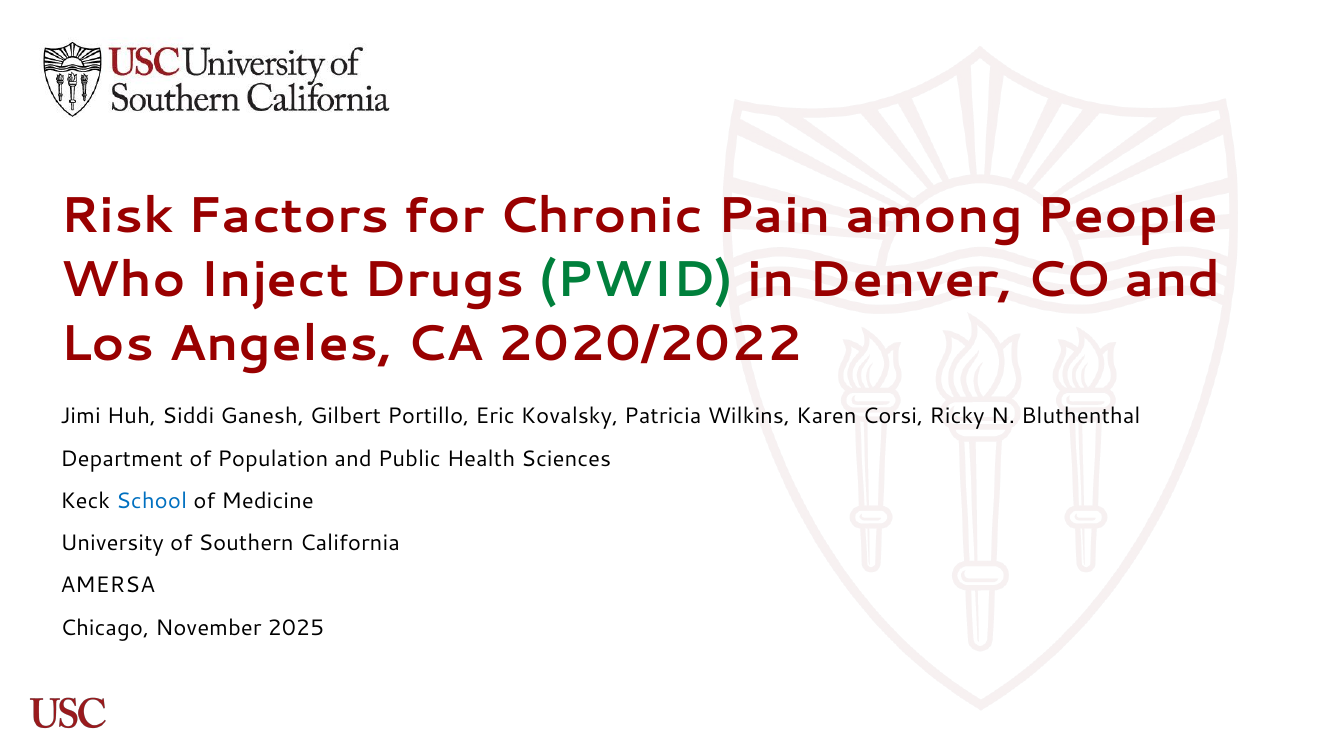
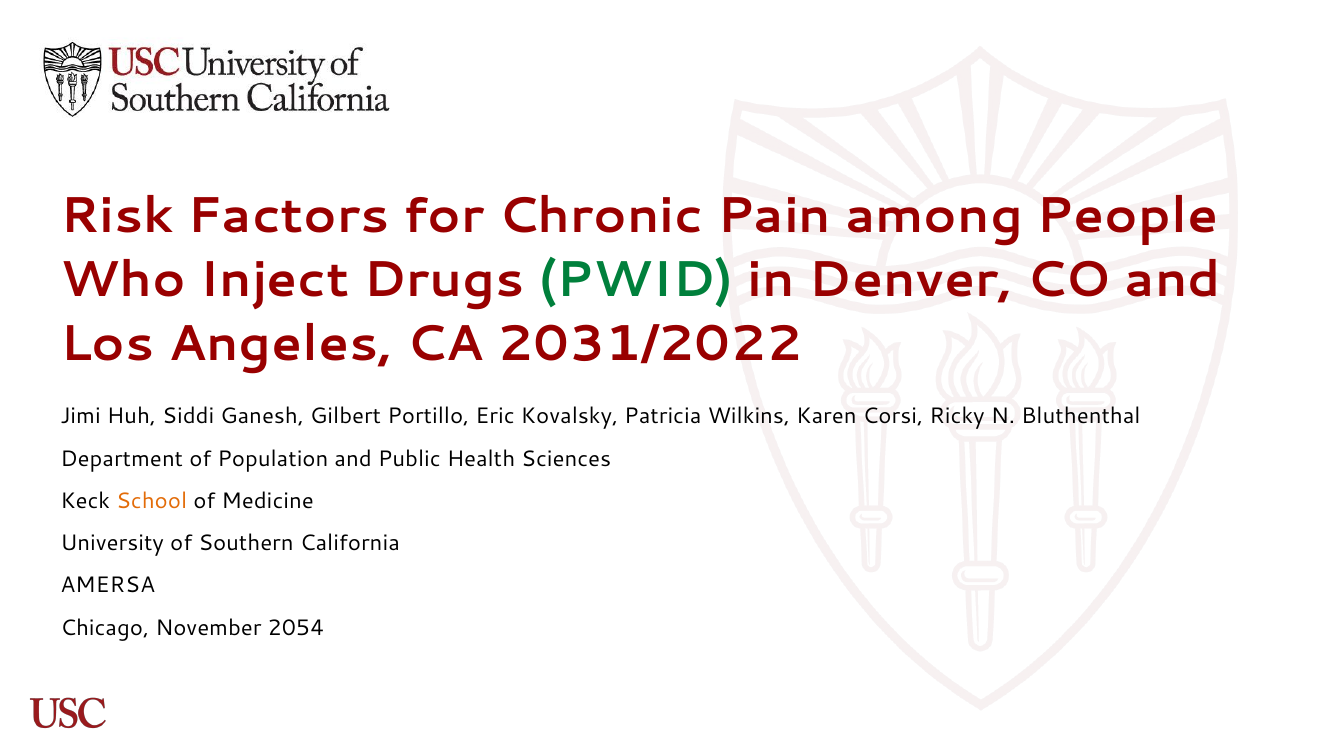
2020/2022: 2020/2022 -> 2031/2022 (650, 344)
School colour: blue -> orange (152, 501)
2025: 2025 -> 2054 (296, 628)
